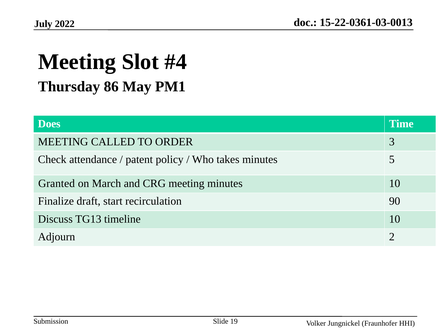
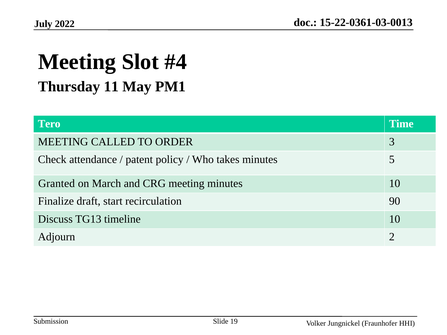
86: 86 -> 11 (111, 87)
Does: Does -> Tero (49, 124)
